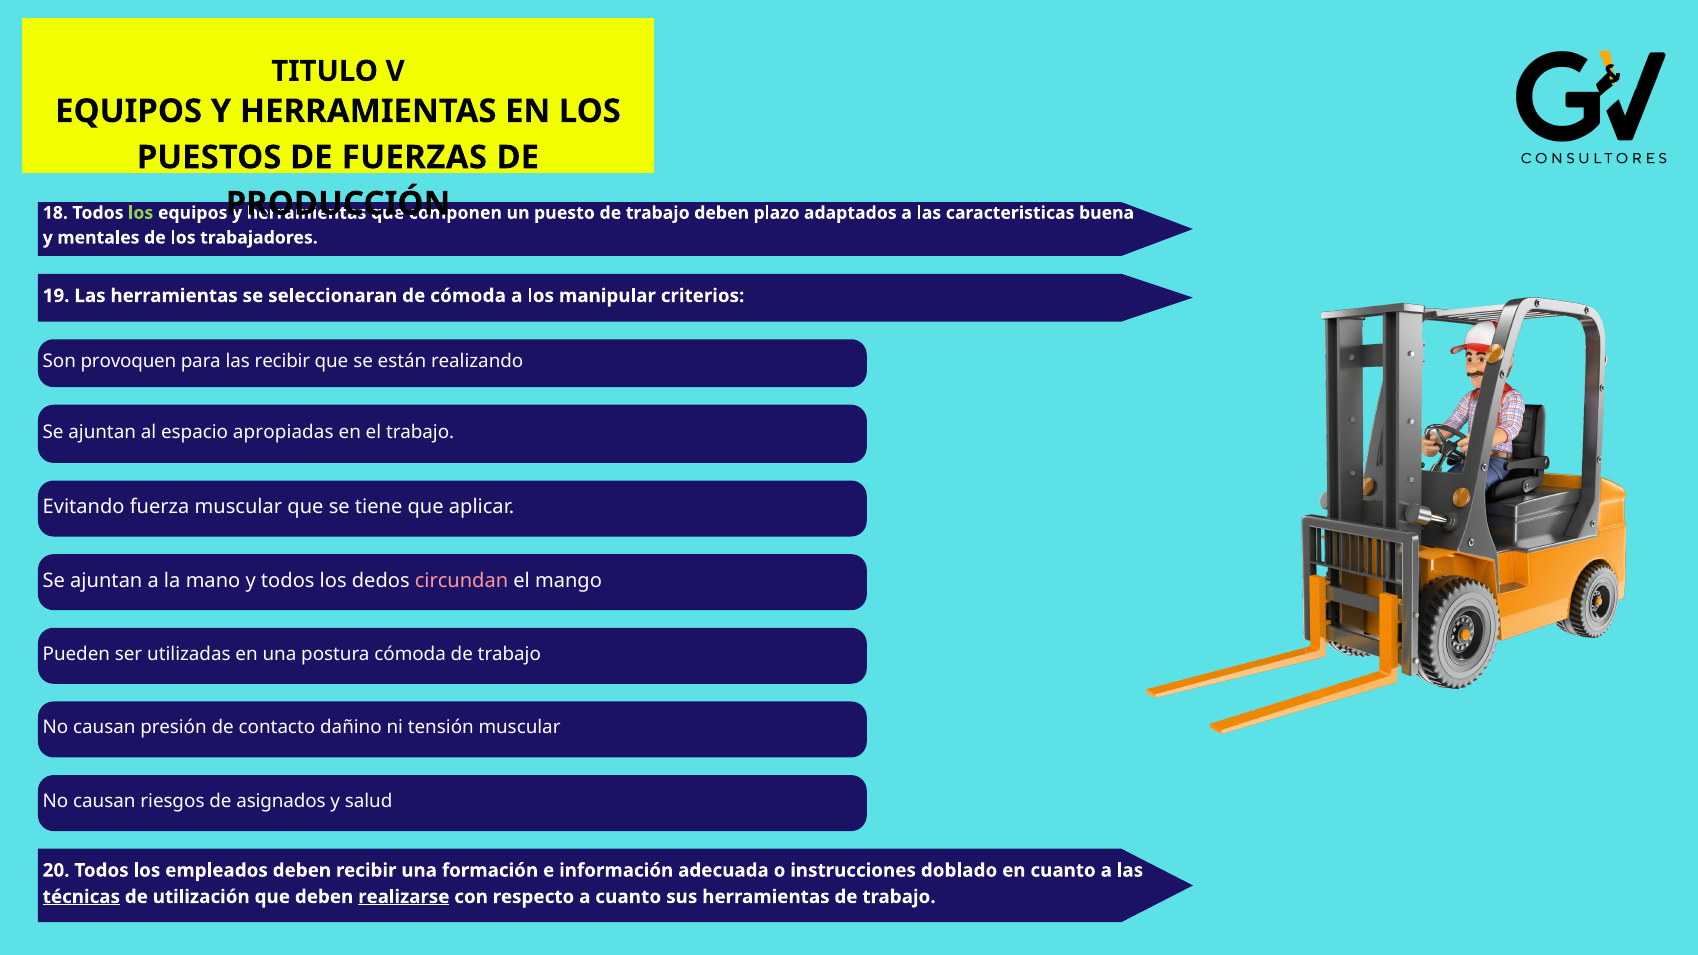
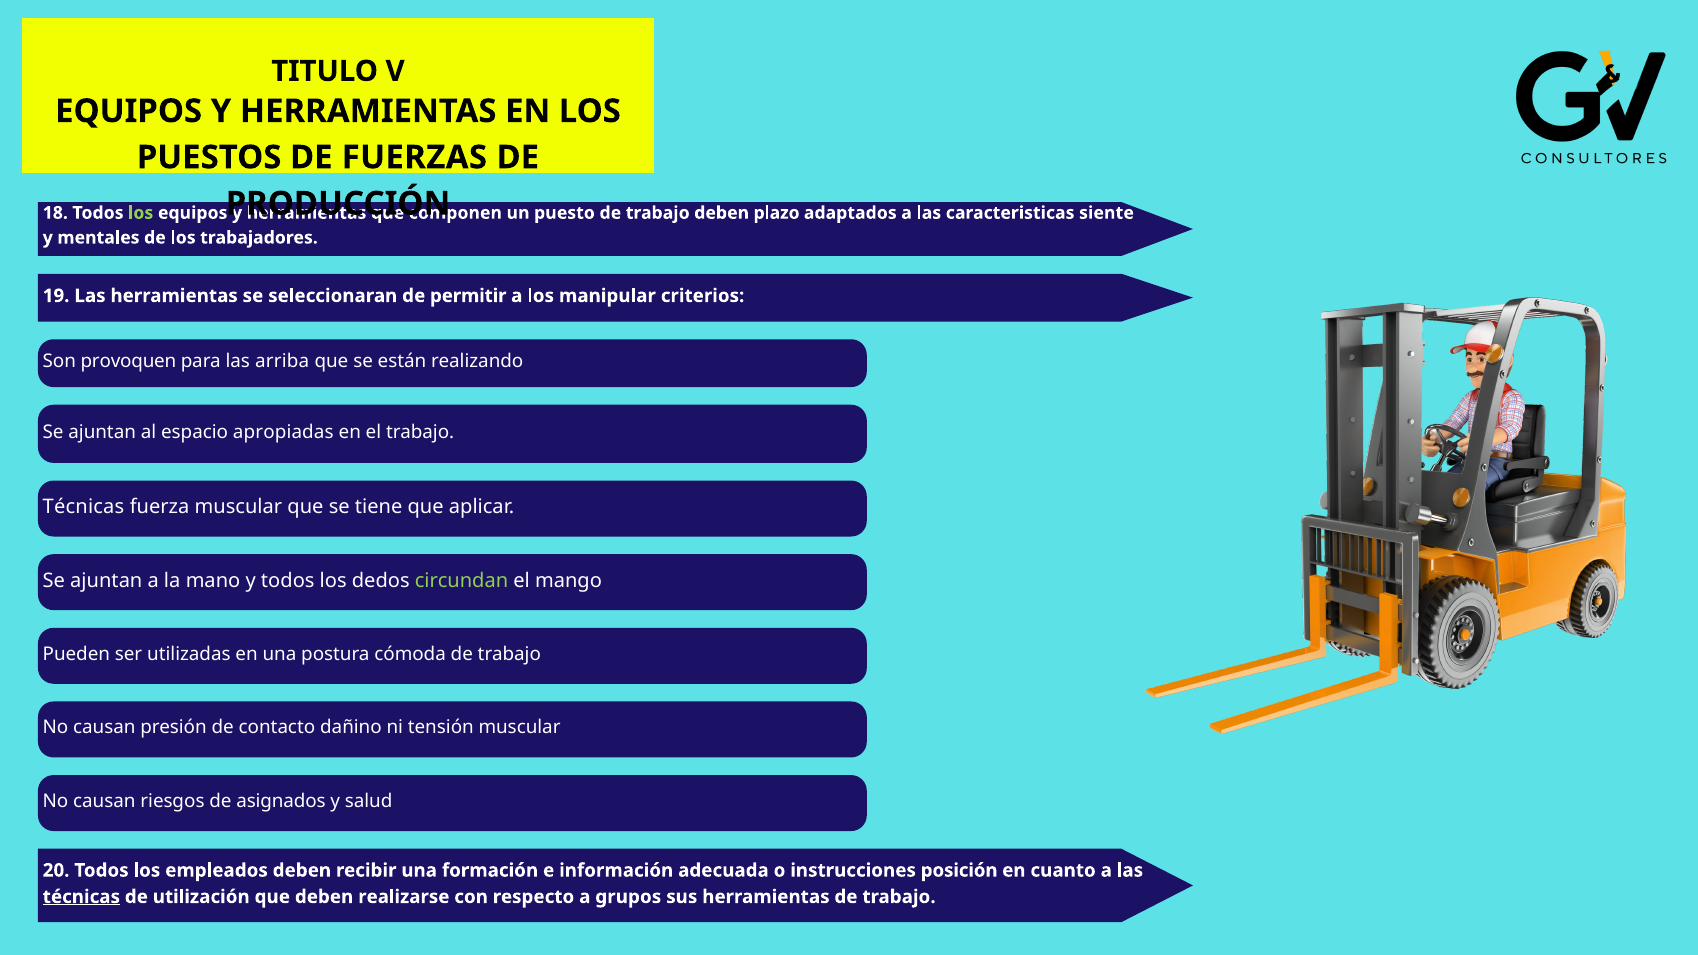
buena: buena -> siente (1106, 213)
de cómoda: cómoda -> permitir (468, 296)
las recibir: recibir -> arriba (282, 361)
Evitando: Evitando -> Técnicas (84, 507)
circundan colour: pink -> light green (461, 581)
doblado: doblado -> posición (959, 871)
realizarse underline: present -> none (404, 897)
a cuanto: cuanto -> grupos (628, 897)
